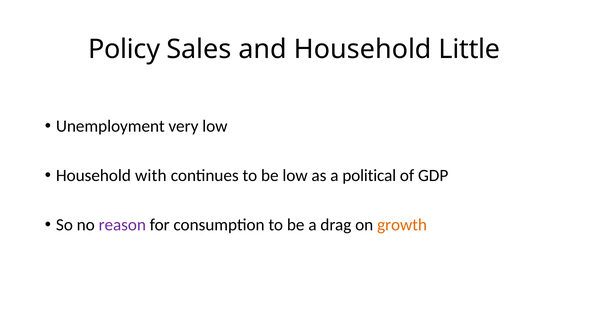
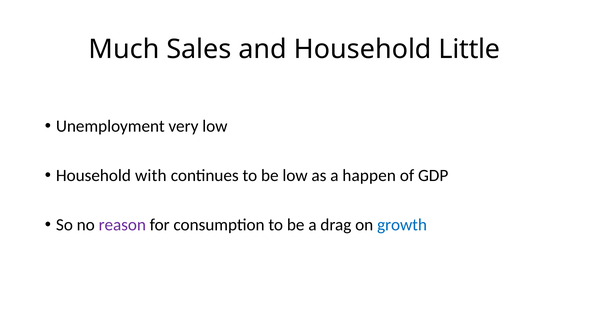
Policy: Policy -> Much (124, 49)
political: political -> happen (369, 176)
growth colour: orange -> blue (402, 225)
